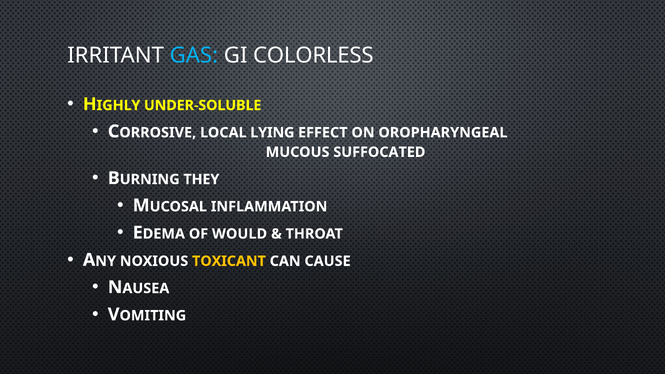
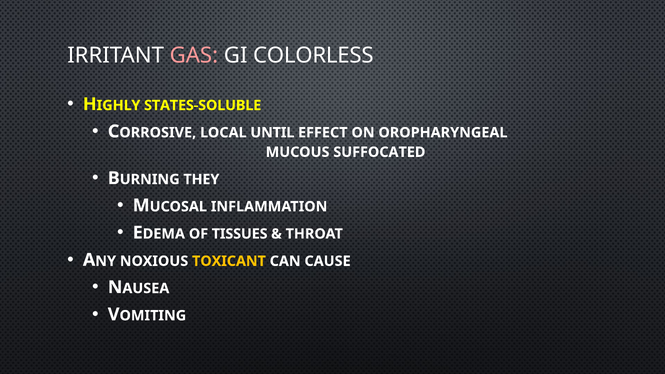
GAS colour: light blue -> pink (194, 55)
UNDER-SOLUBLE: UNDER-SOLUBLE -> STATES-SOLUBLE (203, 105)
LYING: LYING -> UNTIL (272, 133)
WOULD: WOULD -> TISSUES (240, 234)
